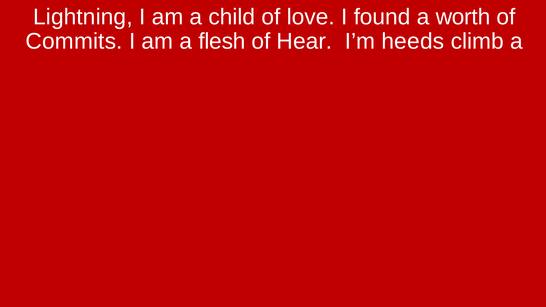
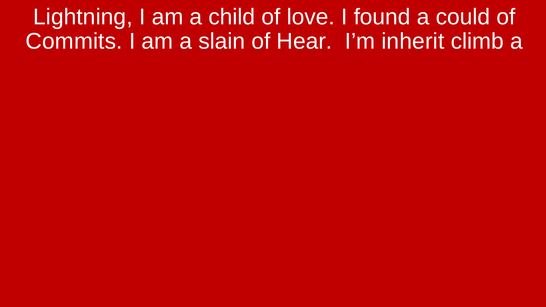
worth: worth -> could (463, 17)
flesh: flesh -> slain (222, 41)
heeds: heeds -> inherit (413, 41)
